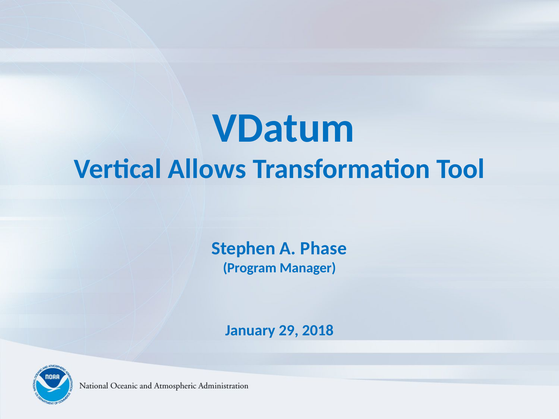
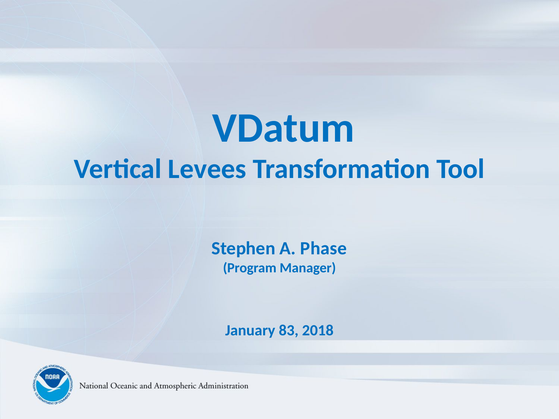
Allows: Allows -> Levees (207, 169)
29: 29 -> 83 (289, 330)
